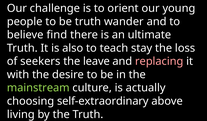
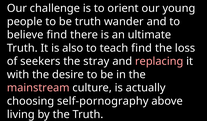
teach stay: stay -> find (142, 48)
leave: leave -> stray (96, 61)
mainstream colour: light green -> pink (38, 88)
self-extraordinary: self-extraordinary -> self-pornography (103, 101)
